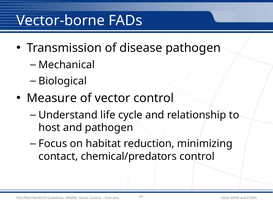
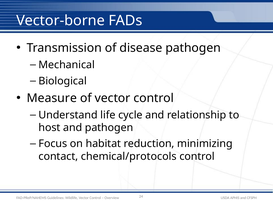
chemical/predators: chemical/predators -> chemical/protocols (129, 157)
